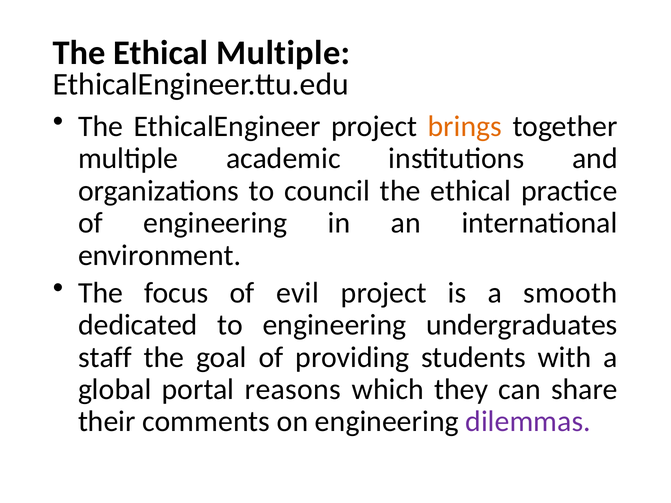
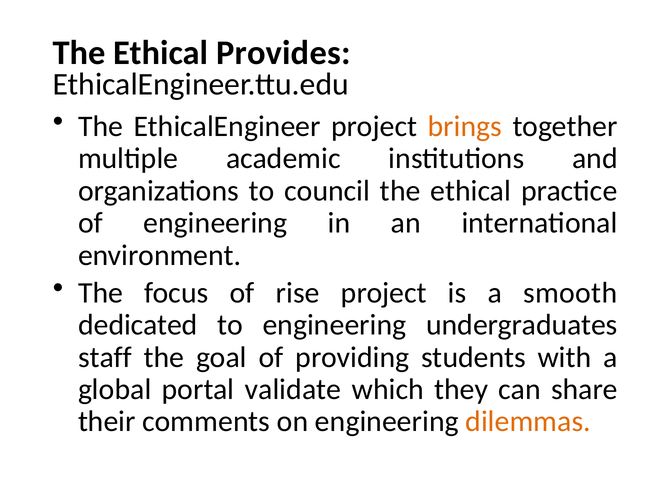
Ethical Multiple: Multiple -> Provides (283, 53)
evil: evil -> rise (298, 293)
reasons: reasons -> validate (293, 390)
dilemmas colour: purple -> orange (528, 422)
